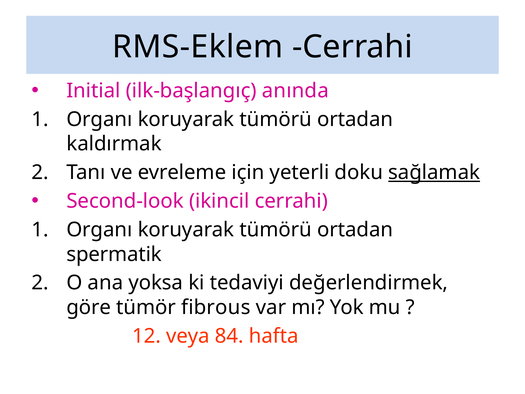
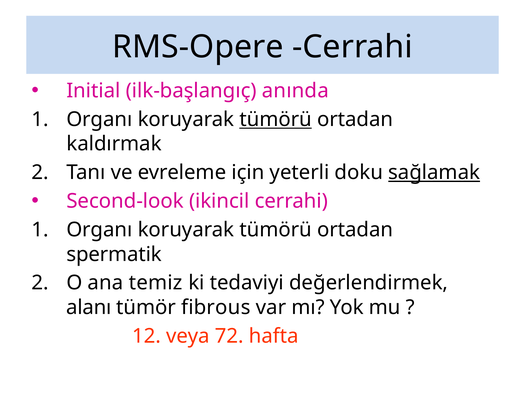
RMS-Eklem: RMS-Eklem -> RMS-Opere (198, 47)
tümörü underline: none -> present (276, 119)
yoksa: yoksa -> temiz (156, 283)
göre: göre -> alanı (89, 307)
84: 84 -> 72 (229, 336)
